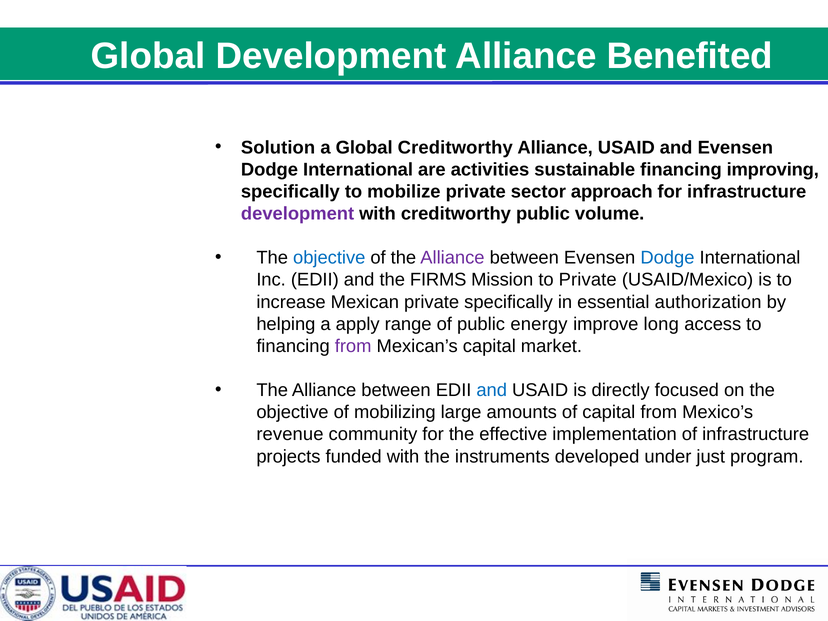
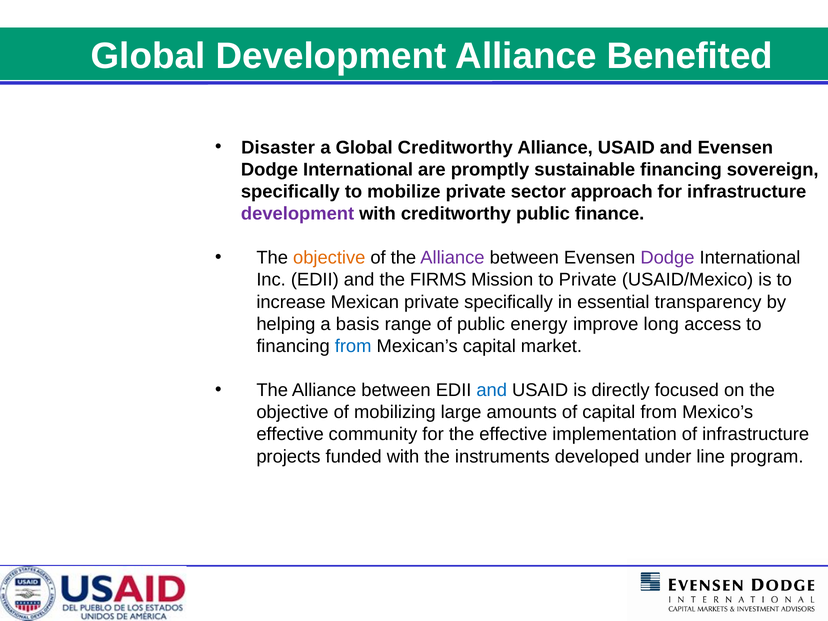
Solution: Solution -> Disaster (278, 148)
activities: activities -> promptly (490, 170)
improving: improving -> sovereign (773, 170)
volume: volume -> finance (610, 214)
objective colour: blue -> orange (329, 258)
Dodge colour: blue -> purple (667, 258)
authorization: authorization -> transparency (708, 302)
apply: apply -> basis (358, 324)
from colour: purple -> blue (353, 346)
revenue: revenue -> effective (290, 434)
just: just -> line (711, 456)
